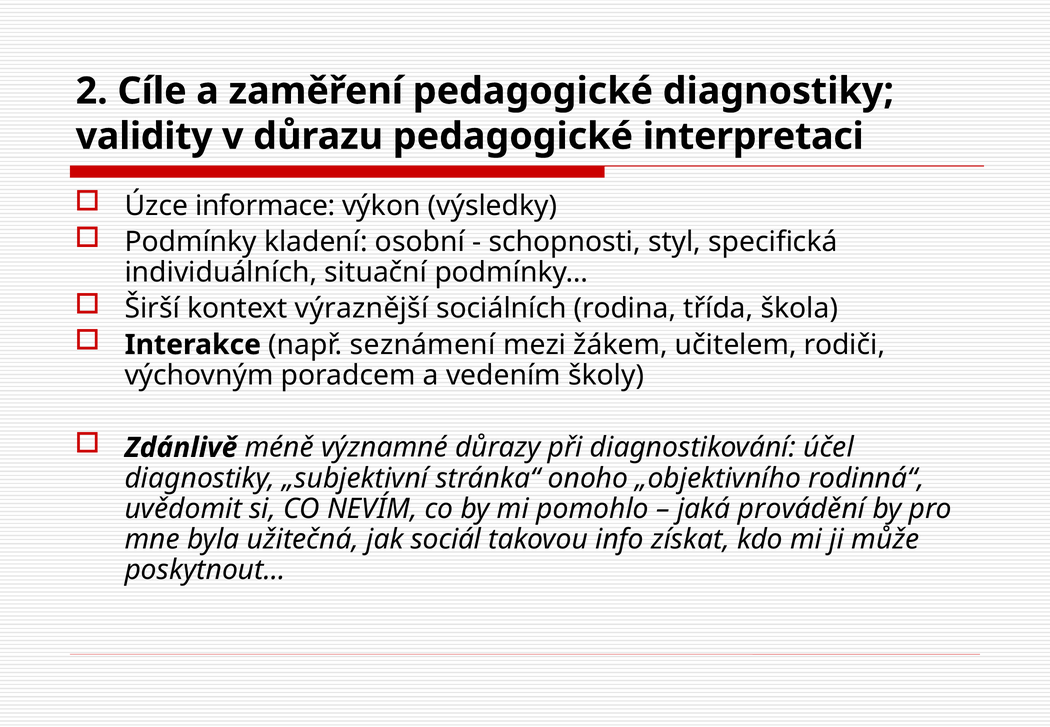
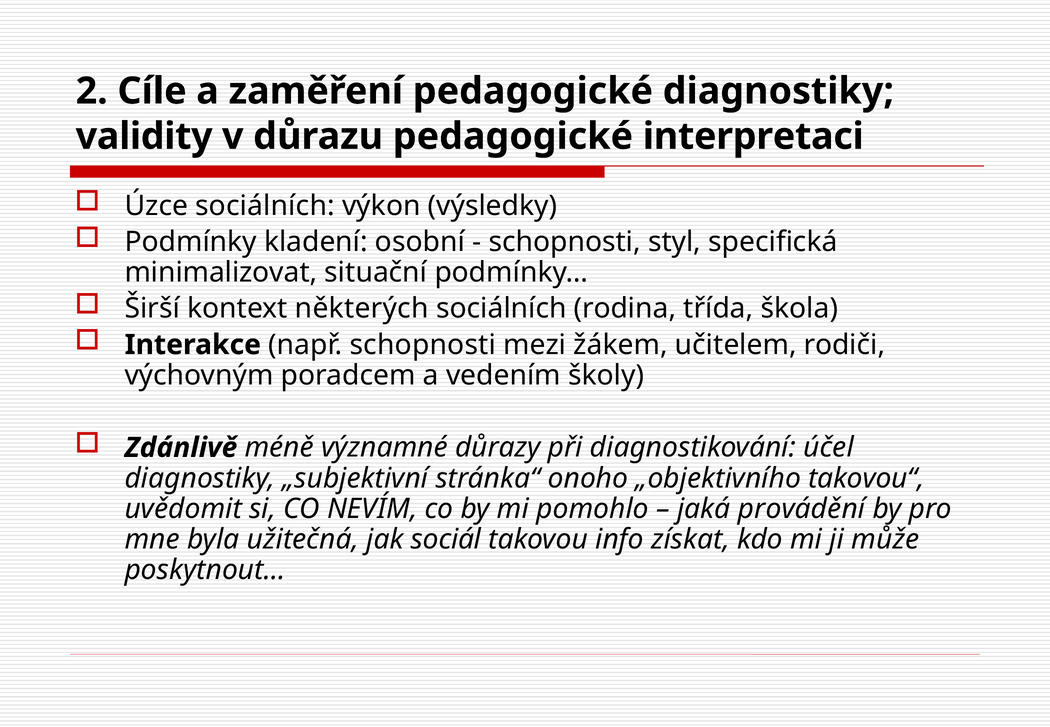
Úzce informace: informace -> sociálních (265, 206)
individuálních: individuálních -> minimalizovat (221, 272)
výraznější: výraznější -> některých (362, 309)
např seznámení: seznámení -> schopnosti (423, 345)
rodinná“: rodinná“ -> takovou“ (866, 478)
